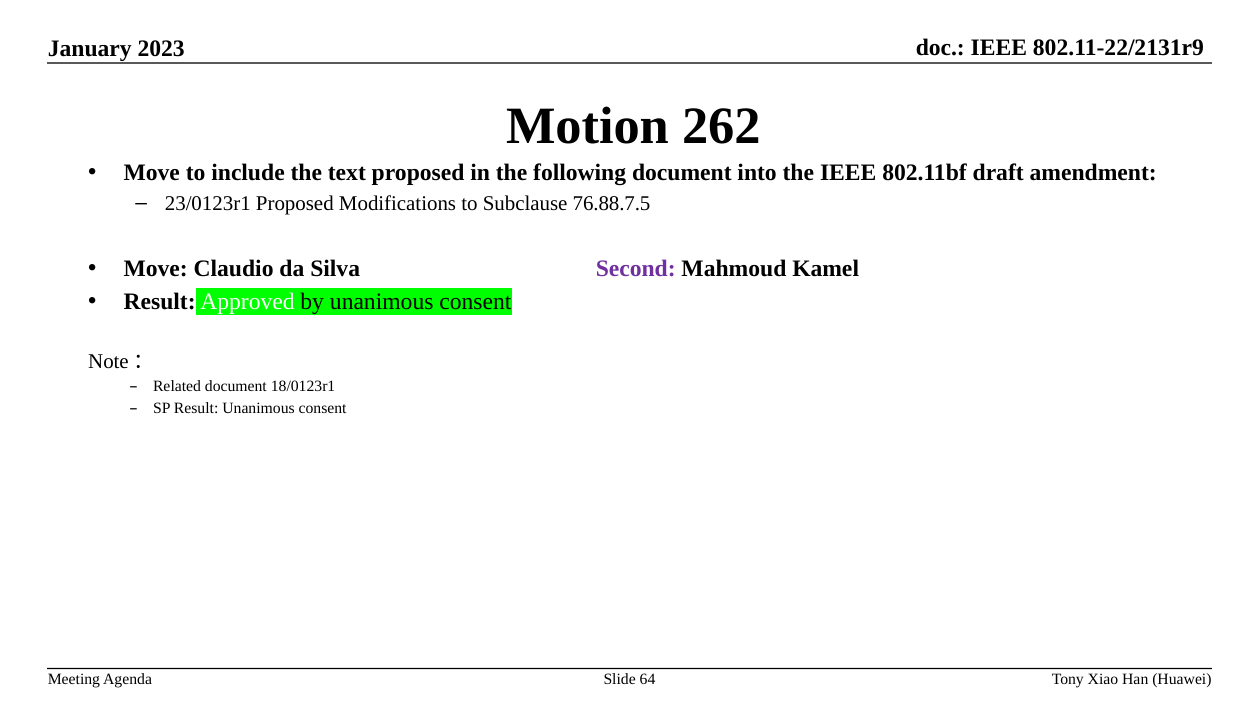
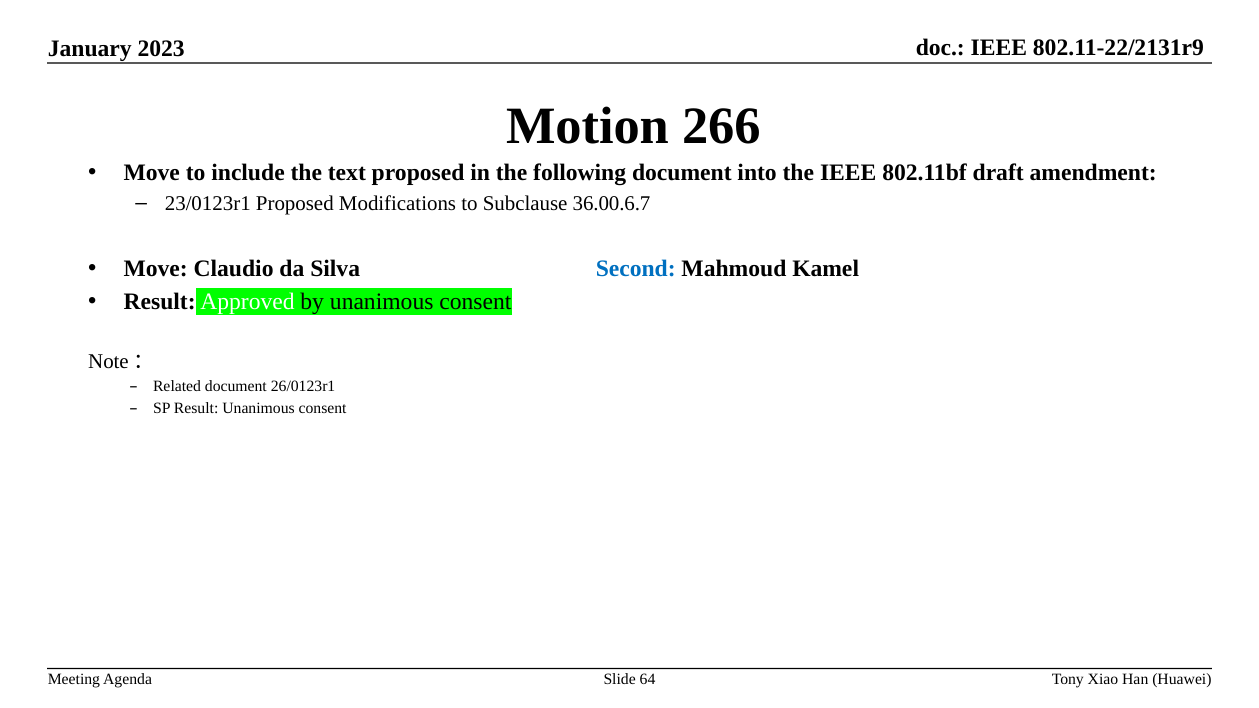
262: 262 -> 266 (721, 126)
76.88.7.5: 76.88.7.5 -> 36.00.6.7 (612, 204)
Second colour: purple -> blue (636, 269)
18/0123r1: 18/0123r1 -> 26/0123r1 (303, 387)
